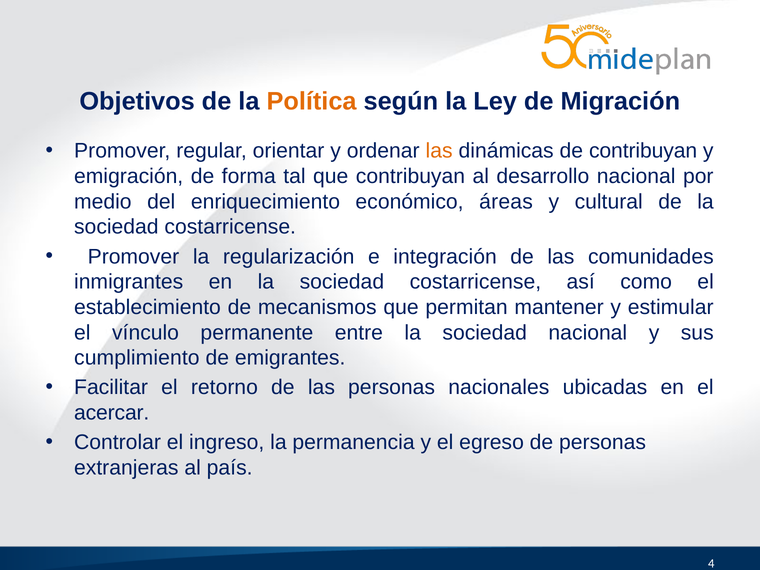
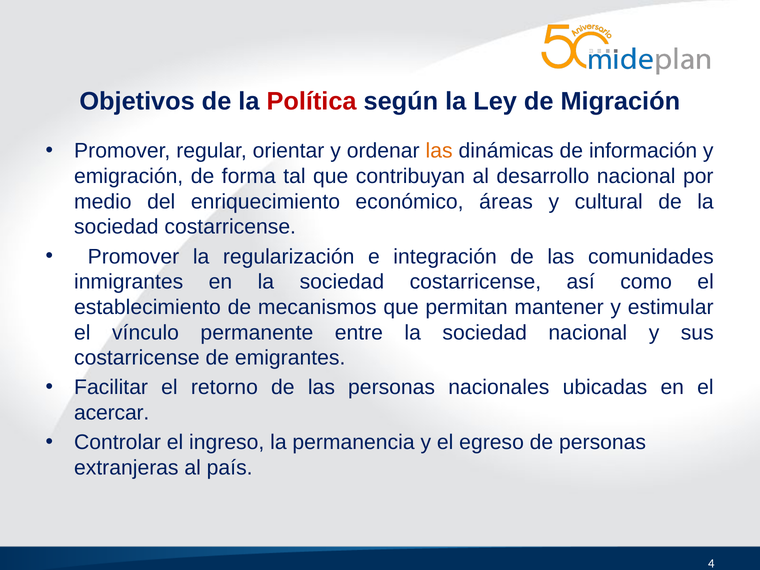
Política colour: orange -> red (312, 101)
de contribuyan: contribuyan -> información (643, 151)
cumplimiento: cumplimiento -> costarricense (137, 358)
